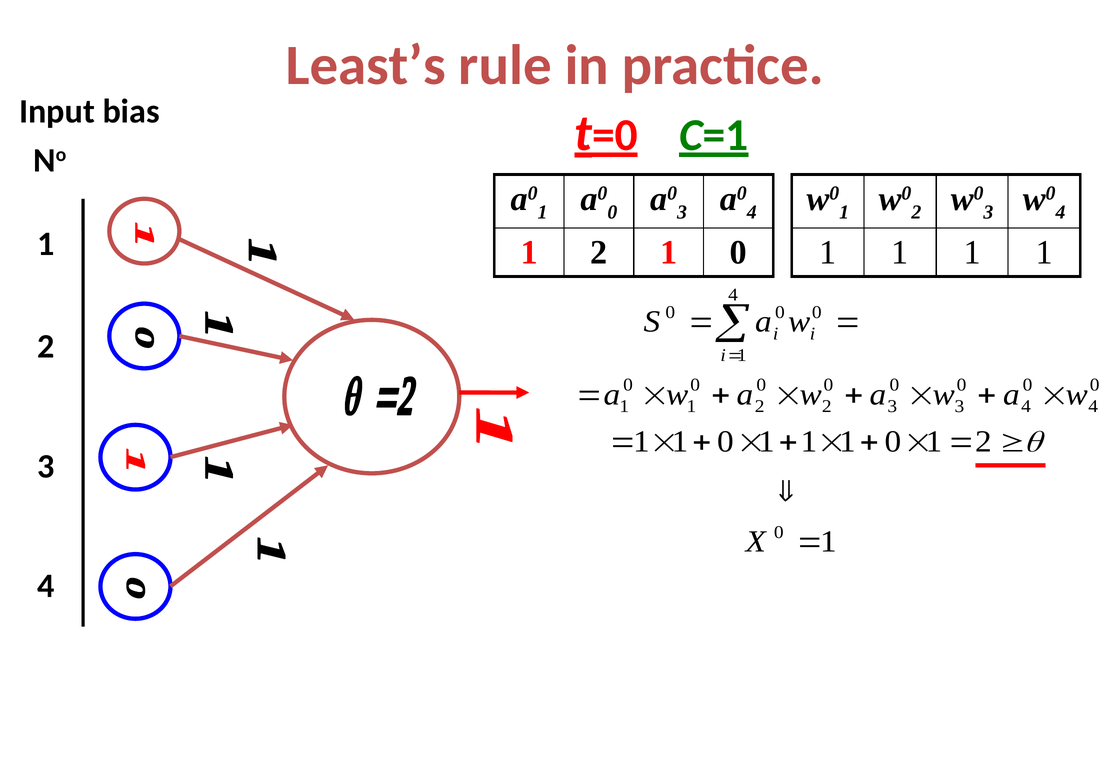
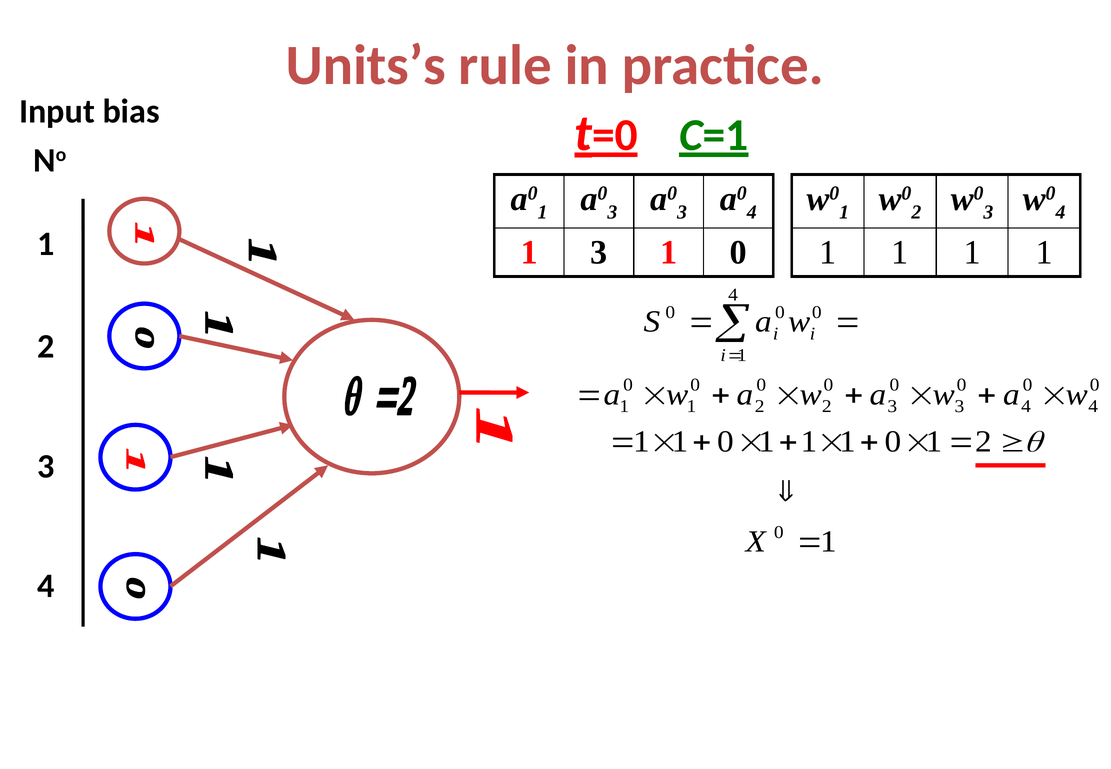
Least’s: Least’s -> Units’s (366, 66)
0: 0 -> 3 (612, 212)
2: 2 -> 3 (599, 252)
